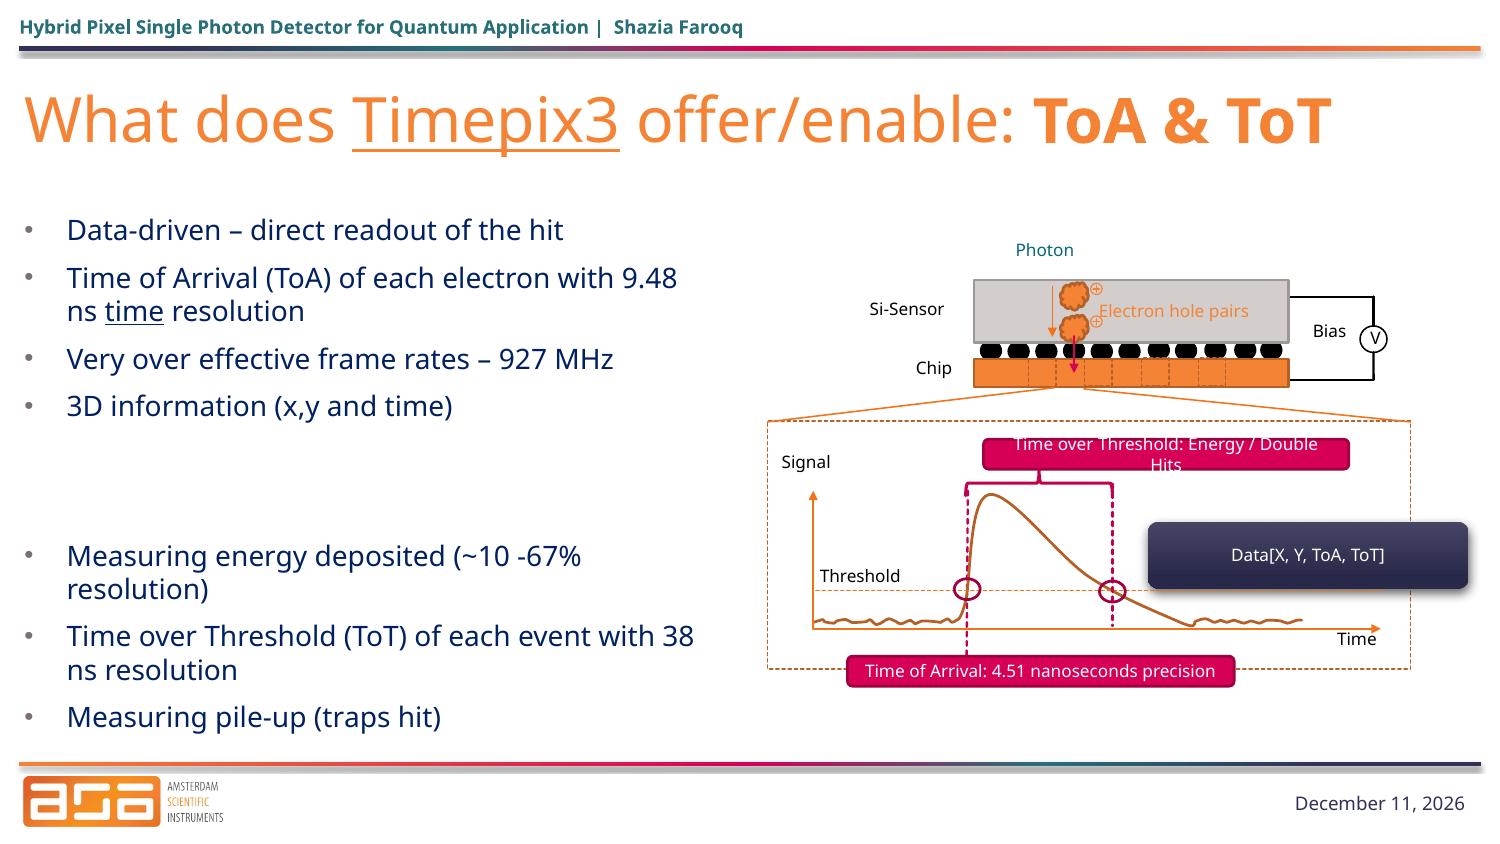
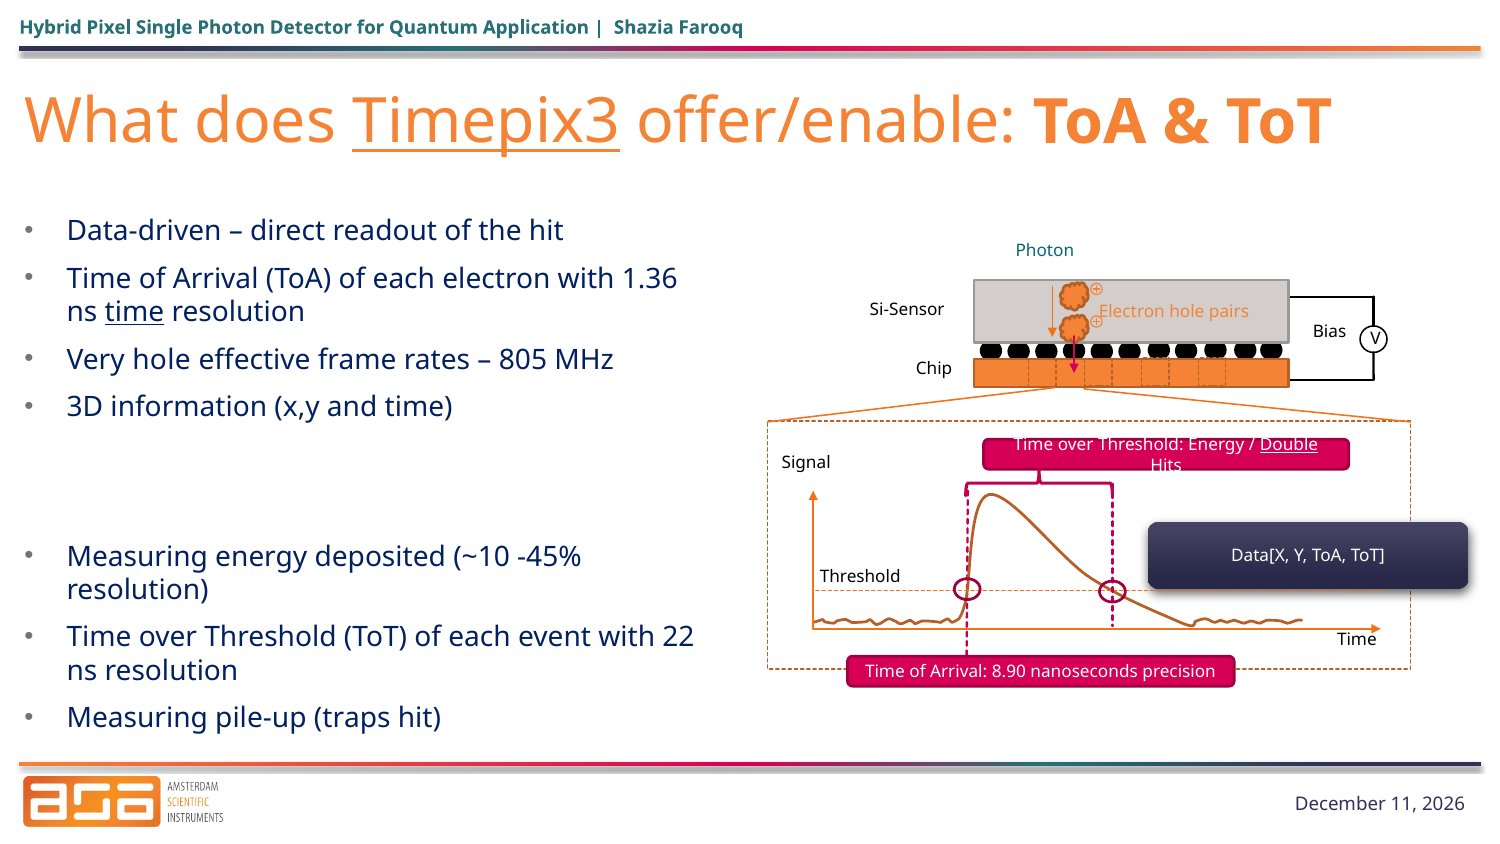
9.48: 9.48 -> 1.36 (650, 279)
Very over: over -> hole (161, 360)
927: 927 -> 805 (523, 360)
Double underline: none -> present (1289, 445)
-67%: -67% -> -45% (549, 557)
38: 38 -> 22 (678, 637)
4.51: 4.51 -> 8.90 (1009, 672)
